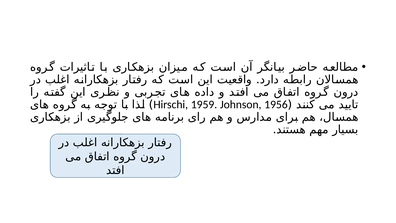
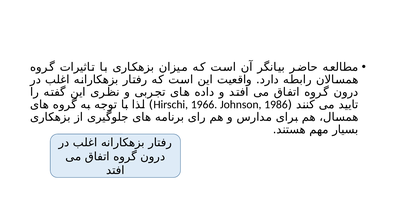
1959: 1959 -> 1966 (204, 104)
1956: 1956 -> 1986 (276, 104)
